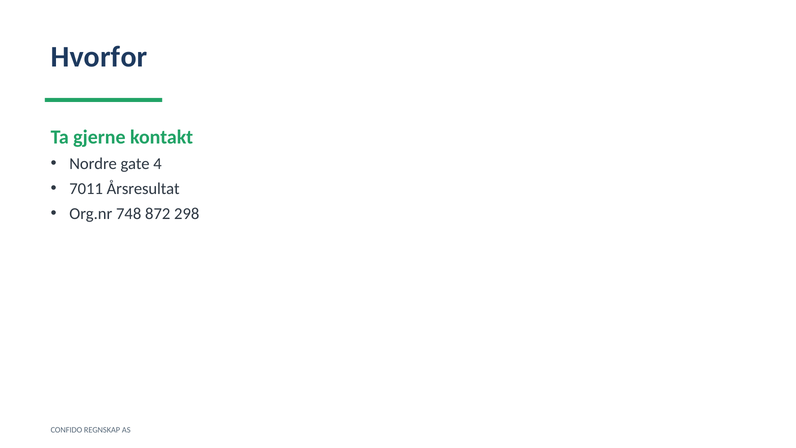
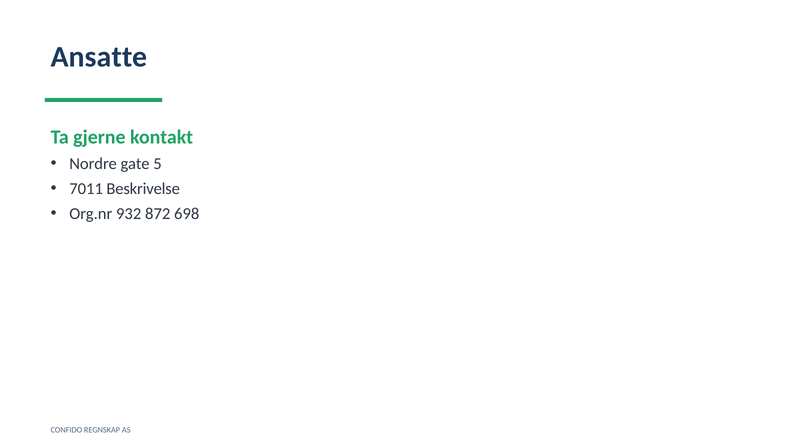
Hvorfor: Hvorfor -> Ansatte (99, 57)
4: 4 -> 5 (158, 164)
Årsresultat: Årsresultat -> Beskrivelse (143, 189)
748: 748 -> 932 (129, 213)
298: 298 -> 698 (187, 213)
